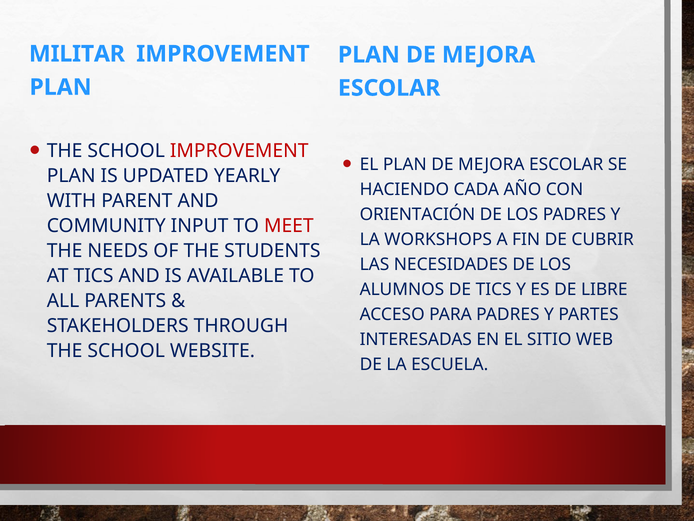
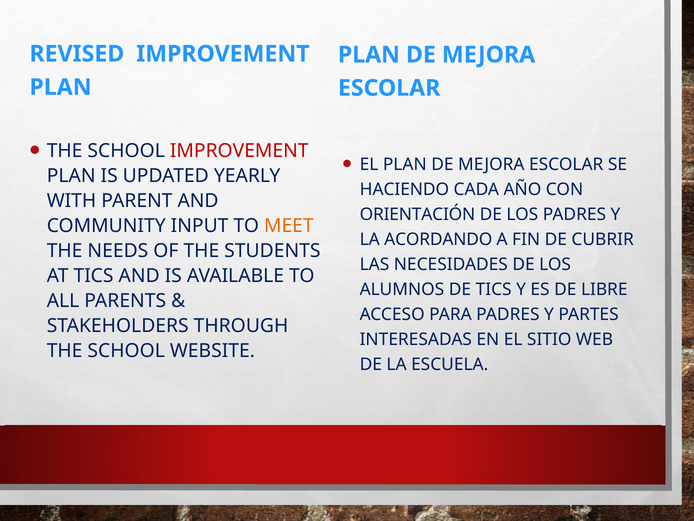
MILITAR: MILITAR -> REVISED (77, 54)
MEET colour: red -> orange (289, 226)
WORKSHOPS: WORKSHOPS -> ACORDANDO (438, 239)
